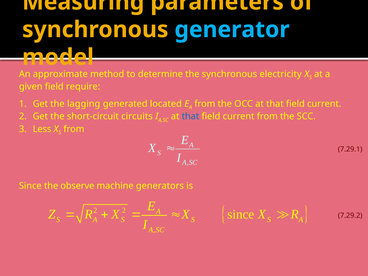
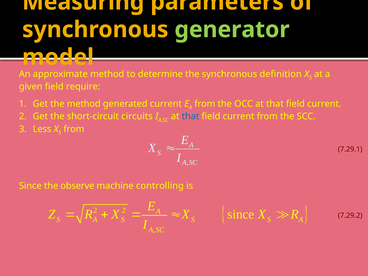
generator colour: light blue -> light green (232, 30)
electricity: electricity -> definition (281, 74)
the lagging: lagging -> method (84, 104)
generated located: located -> current (166, 104)
generators: generators -> controlling (160, 186)
